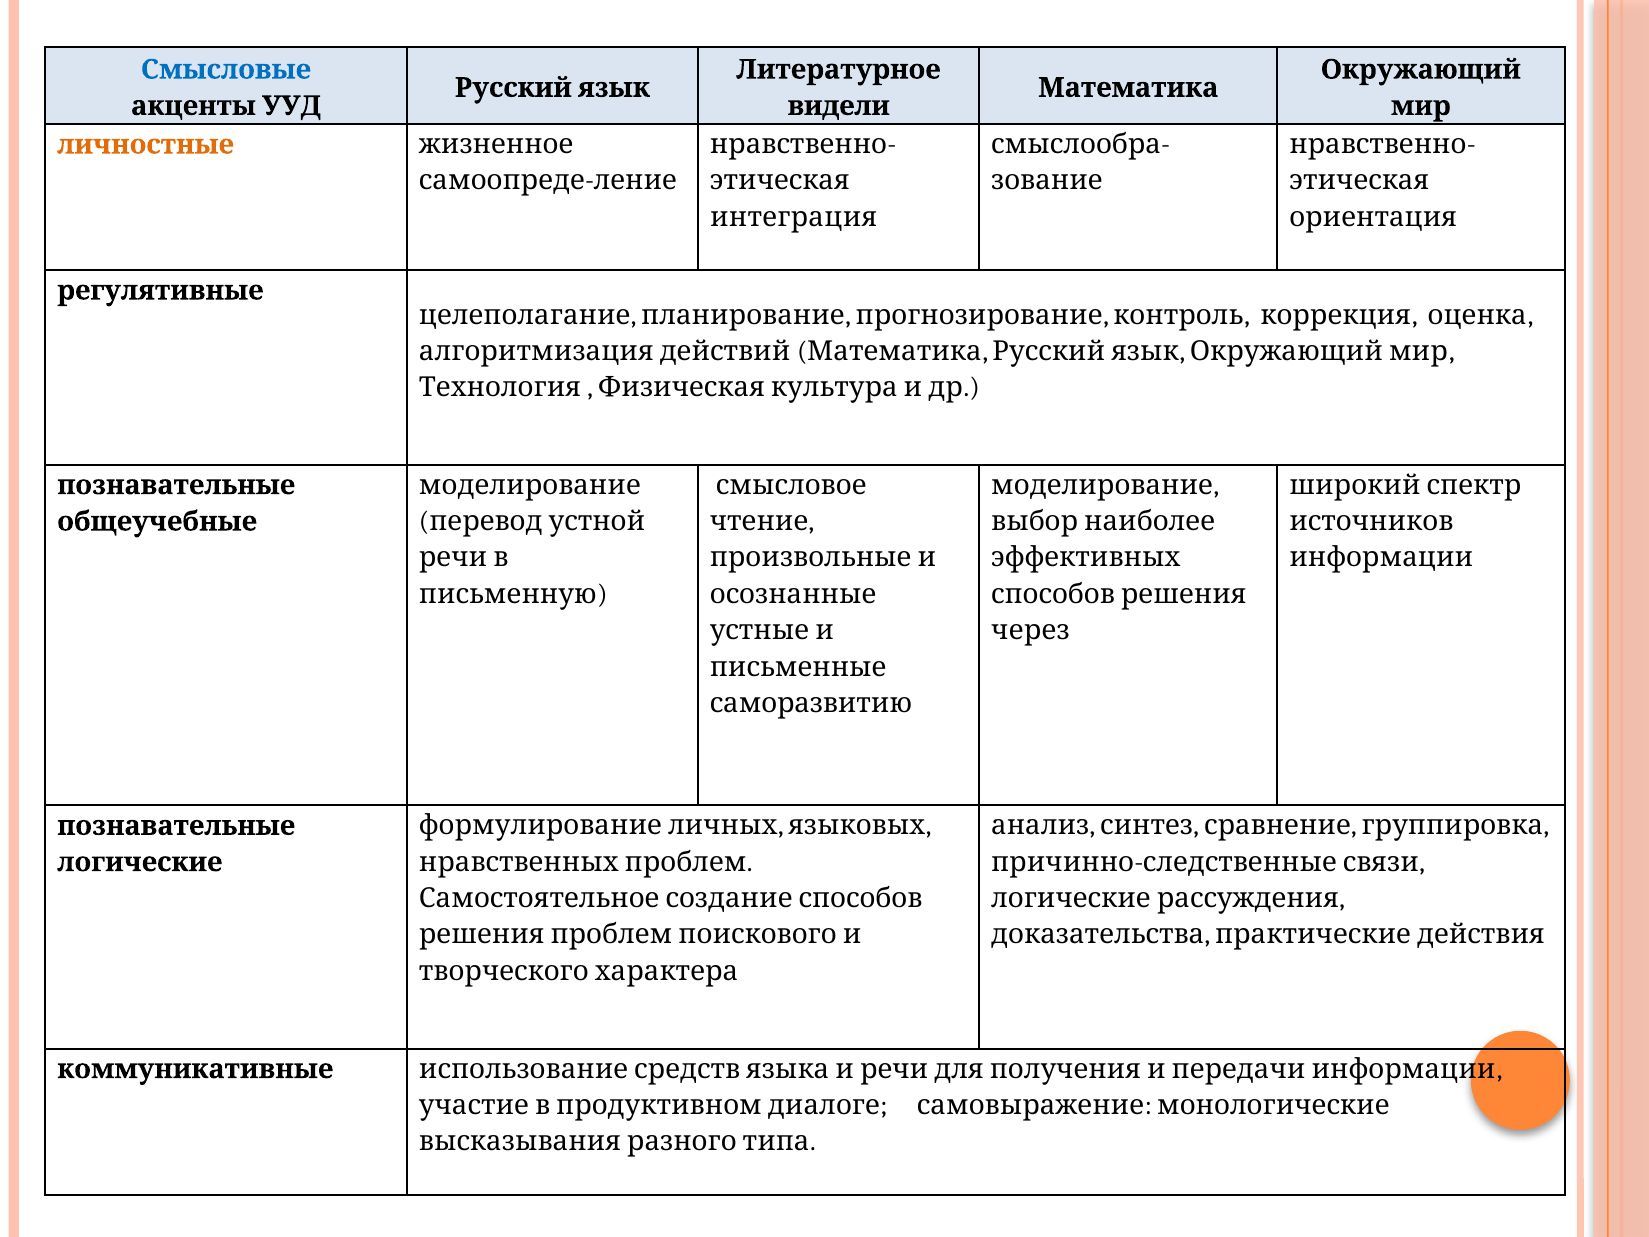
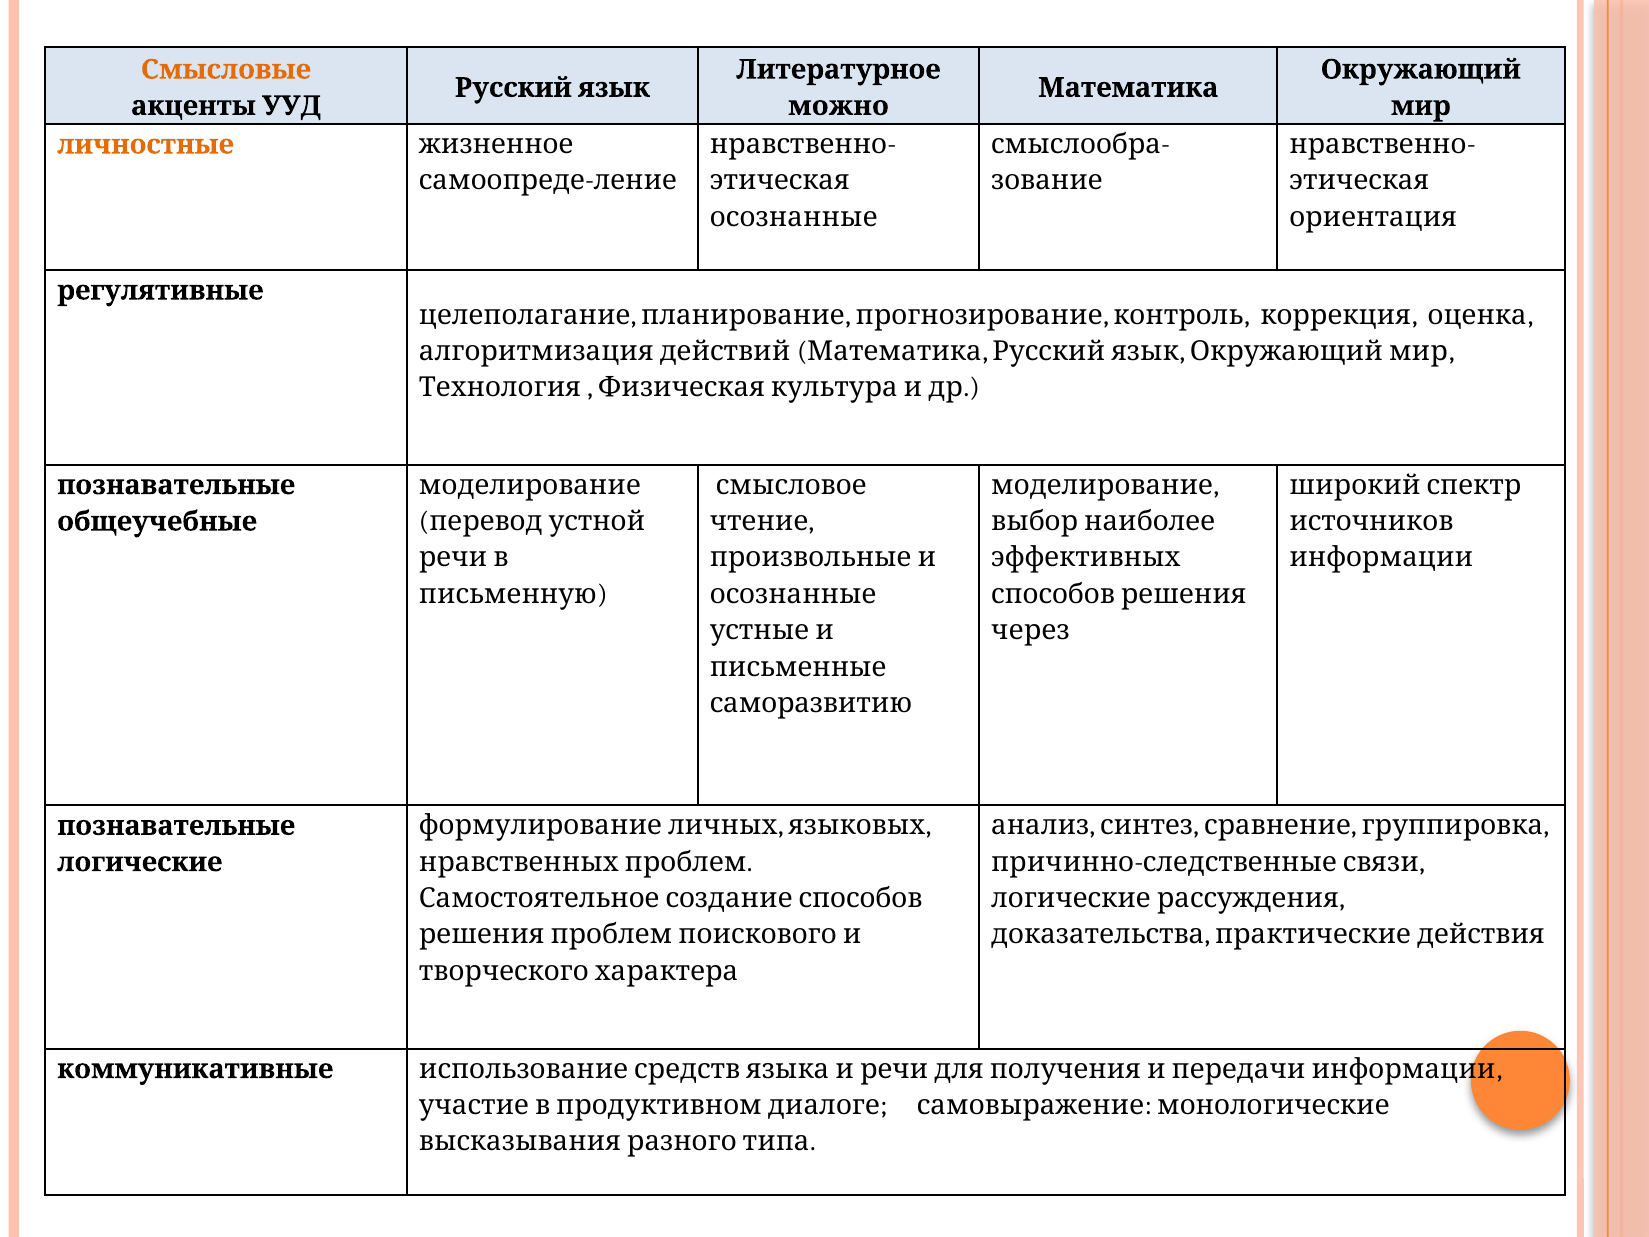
Смысловые colour: blue -> orange (226, 70)
видели: видели -> можно (839, 106)
интеграция: интеграция -> осознанные (794, 217)
